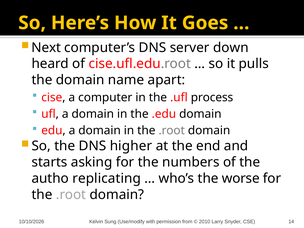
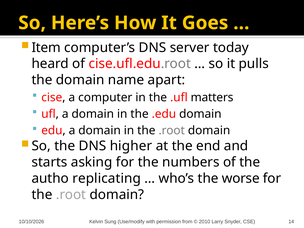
Next: Next -> Item (46, 48)
down: down -> today (231, 48)
process: process -> matters (212, 97)
